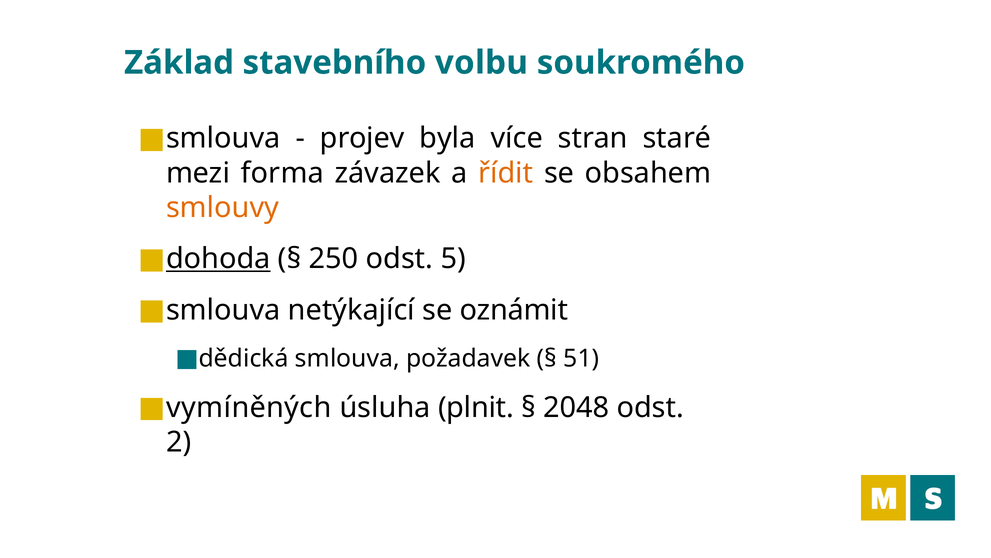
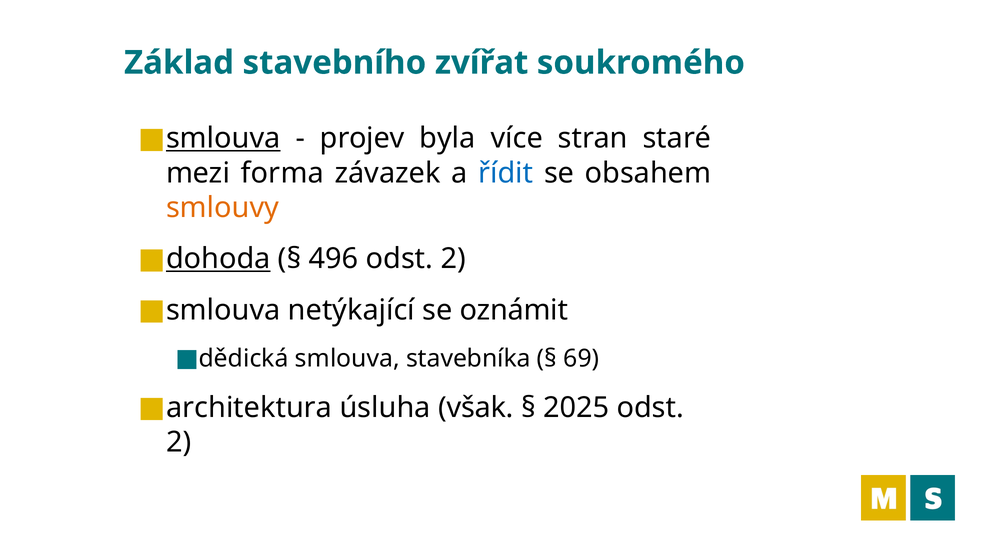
volbu: volbu -> zvířat (482, 63)
smlouva underline: none -> present (223, 138)
řídit colour: orange -> blue (506, 173)
250: 250 -> 496 (334, 259)
5: 5 -> 2 (453, 259)
požadavek: požadavek -> stavebníka (468, 358)
51: 51 -> 69 (581, 358)
vymíněných: vymíněných -> architektura (249, 407)
plnit: plnit -> však (476, 407)
2048: 2048 -> 2025 (576, 407)
